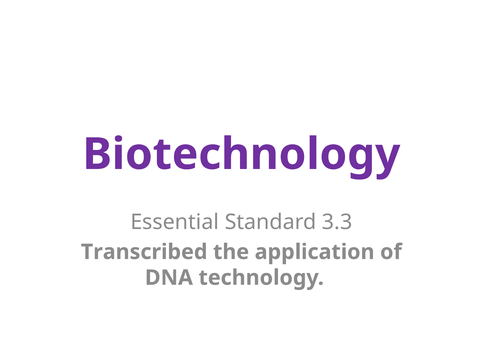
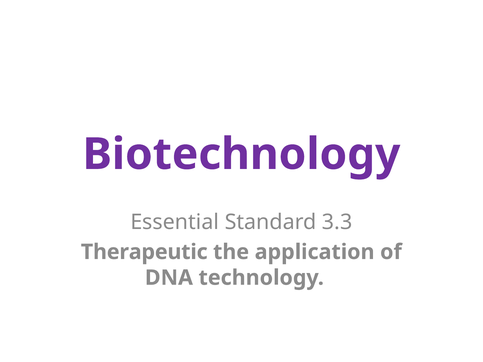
Transcribed: Transcribed -> Therapeutic (144, 252)
